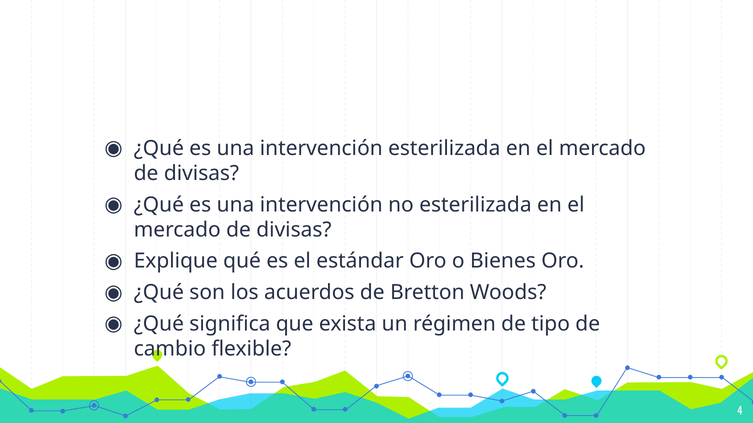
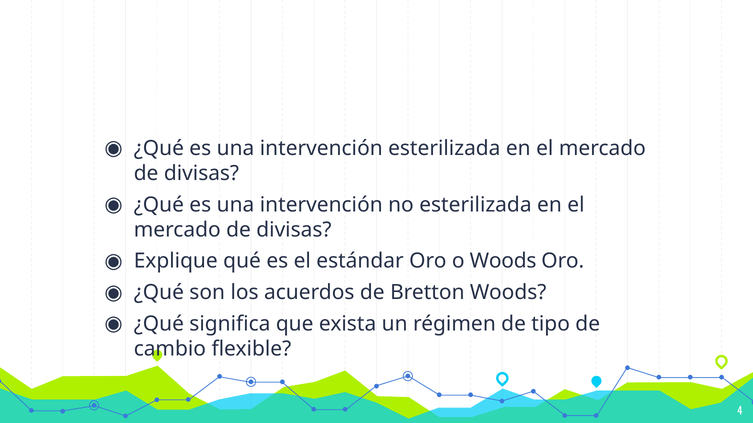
o Bienes: Bienes -> Woods (503, 261)
